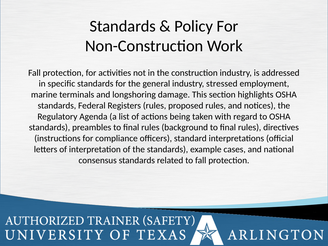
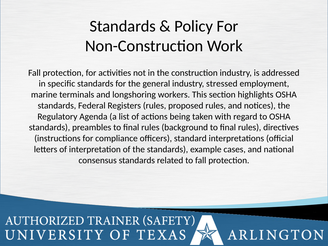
damage: damage -> workers (174, 95)
